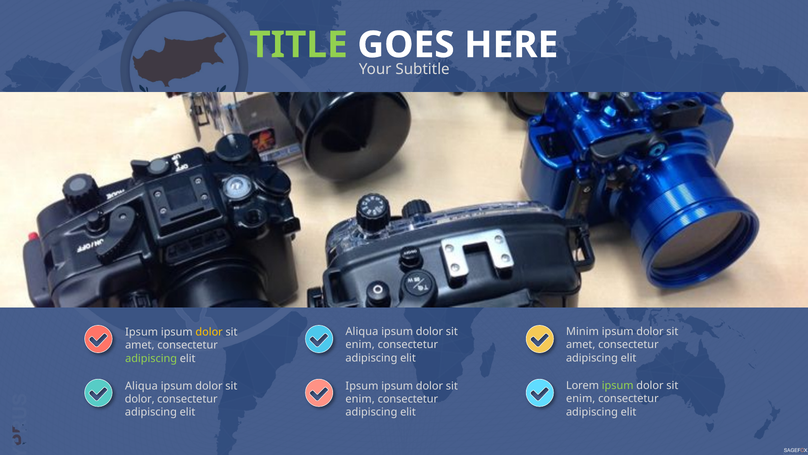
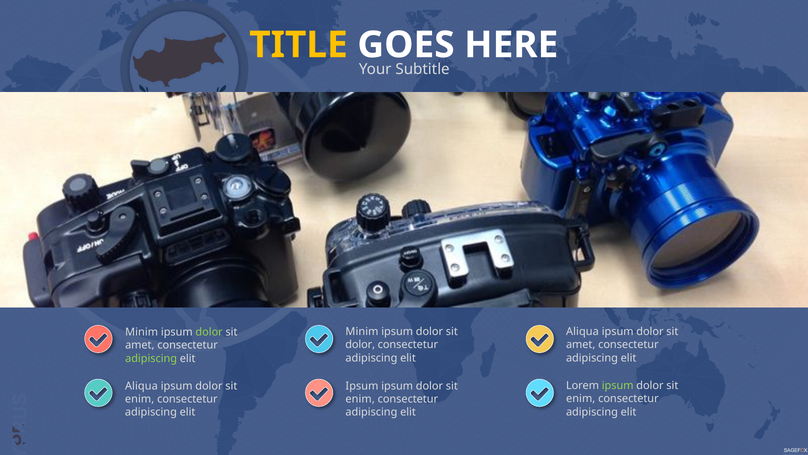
TITLE colour: light green -> yellow (299, 45)
Aliqua: Aliqua -> Minim (362, 331)
Minim: Minim -> Aliqua (582, 331)
Ipsum: Ipsum -> Minim (142, 332)
dolor colour: yellow -> light green (209, 332)
enim: enim -> dolor (360, 344)
dolor: dolor -> enim (140, 399)
